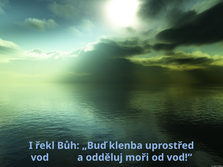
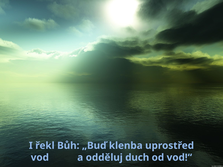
moři: moři -> duch (137, 158)
